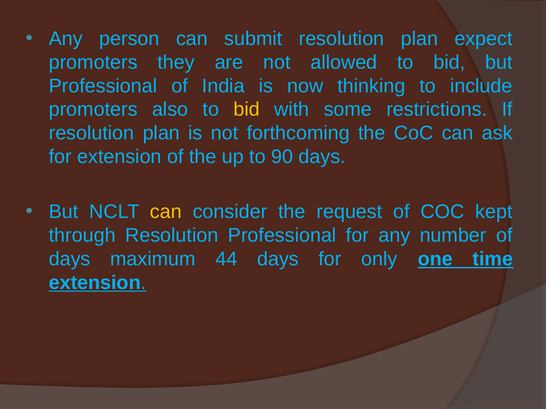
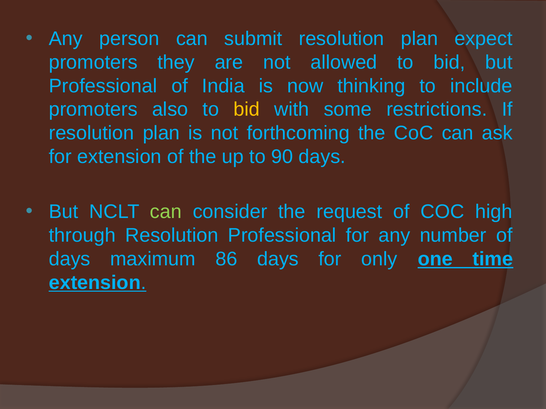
can colour: yellow -> light green (166, 212)
kept: kept -> high (494, 212)
44: 44 -> 86 (226, 259)
